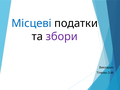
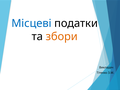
збори colour: purple -> orange (62, 37)
